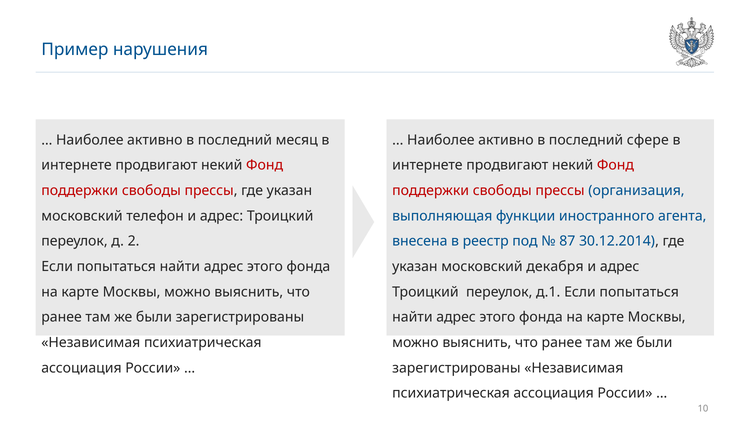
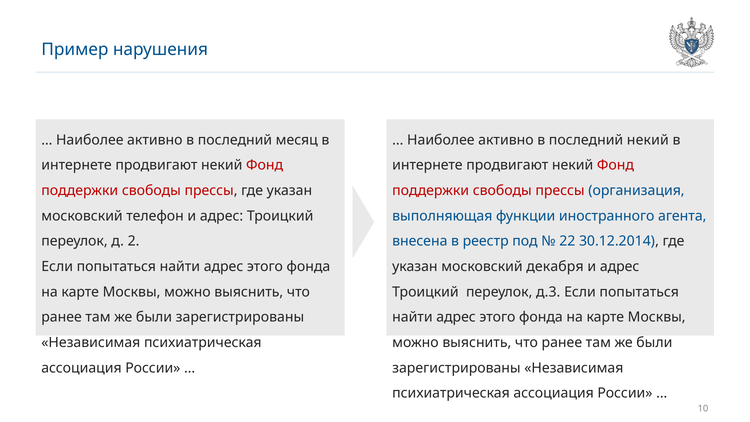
последний сфере: сфере -> некий (648, 140)
87: 87 -> 22 (567, 241)
д.1: д.1 -> д.3 (548, 292)
